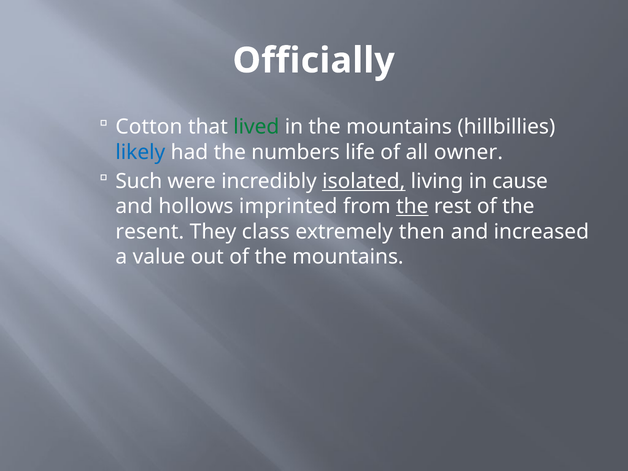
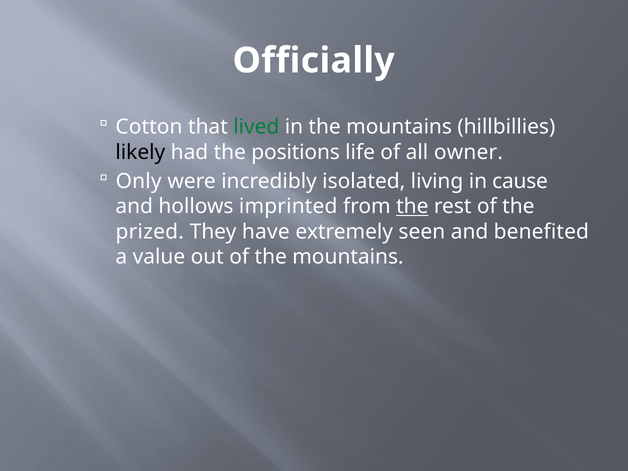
likely colour: blue -> black (140, 152)
numbers: numbers -> positions (296, 152)
Such: Such -> Only (139, 181)
isolated underline: present -> none (364, 181)
resent: resent -> prized (150, 232)
class: class -> have (266, 232)
then: then -> seen (422, 232)
increased: increased -> benefited (541, 232)
